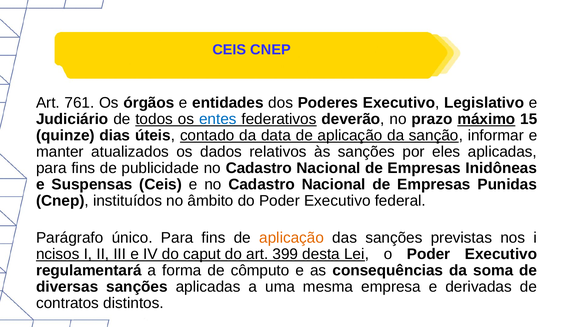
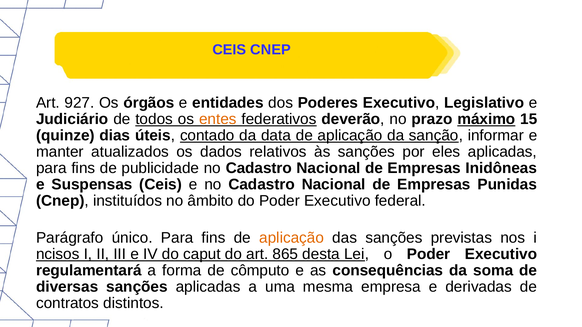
761: 761 -> 927 (79, 103)
entes colour: blue -> orange (218, 119)
399: 399 -> 865 (285, 254)
